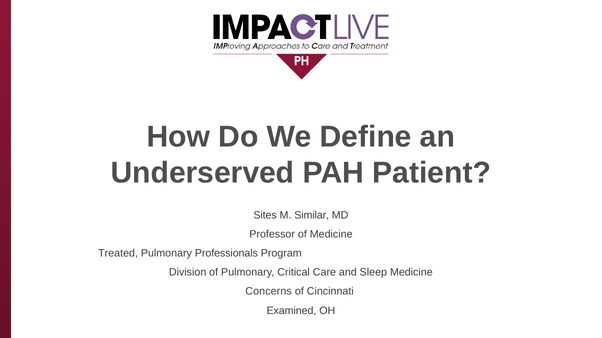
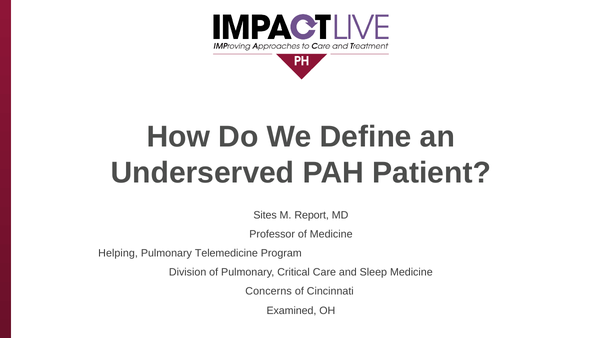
Similar: Similar -> Report (312, 216)
Treated: Treated -> Helping (118, 254)
Professionals: Professionals -> Telemedicine (226, 254)
